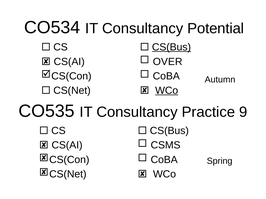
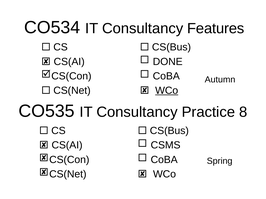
Potential: Potential -> Features (216, 29)
CS(Bus underline: present -> none (171, 47)
OVER: OVER -> DONE (168, 62)
9: 9 -> 8 (243, 112)
